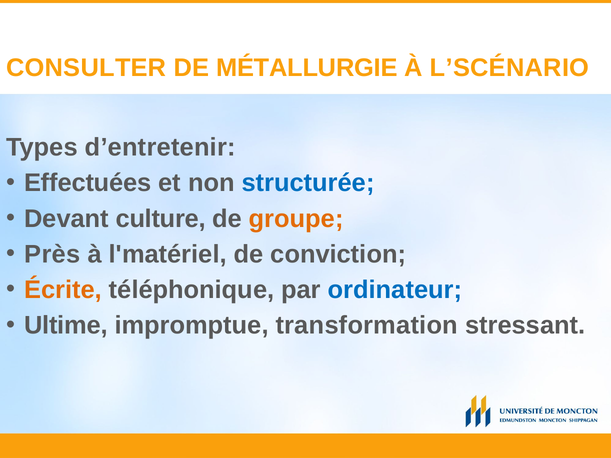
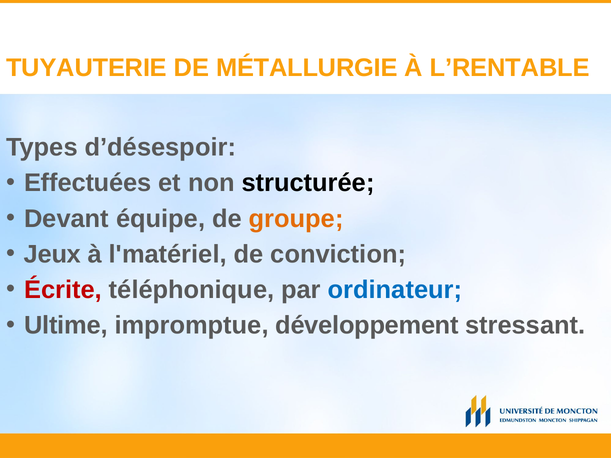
CONSULTER: CONSULTER -> TUYAUTERIE (86, 68)
L’SCÉNARIO: L’SCÉNARIO -> L’RENTABLE (510, 68)
d’entretenir: d’entretenir -> d’désespoir (160, 147)
structurée colour: blue -> black (308, 183)
culture: culture -> équipe (161, 219)
Près: Près -> Jeux (53, 254)
Écrite colour: orange -> red (63, 290)
transformation: transformation -> développement (367, 326)
